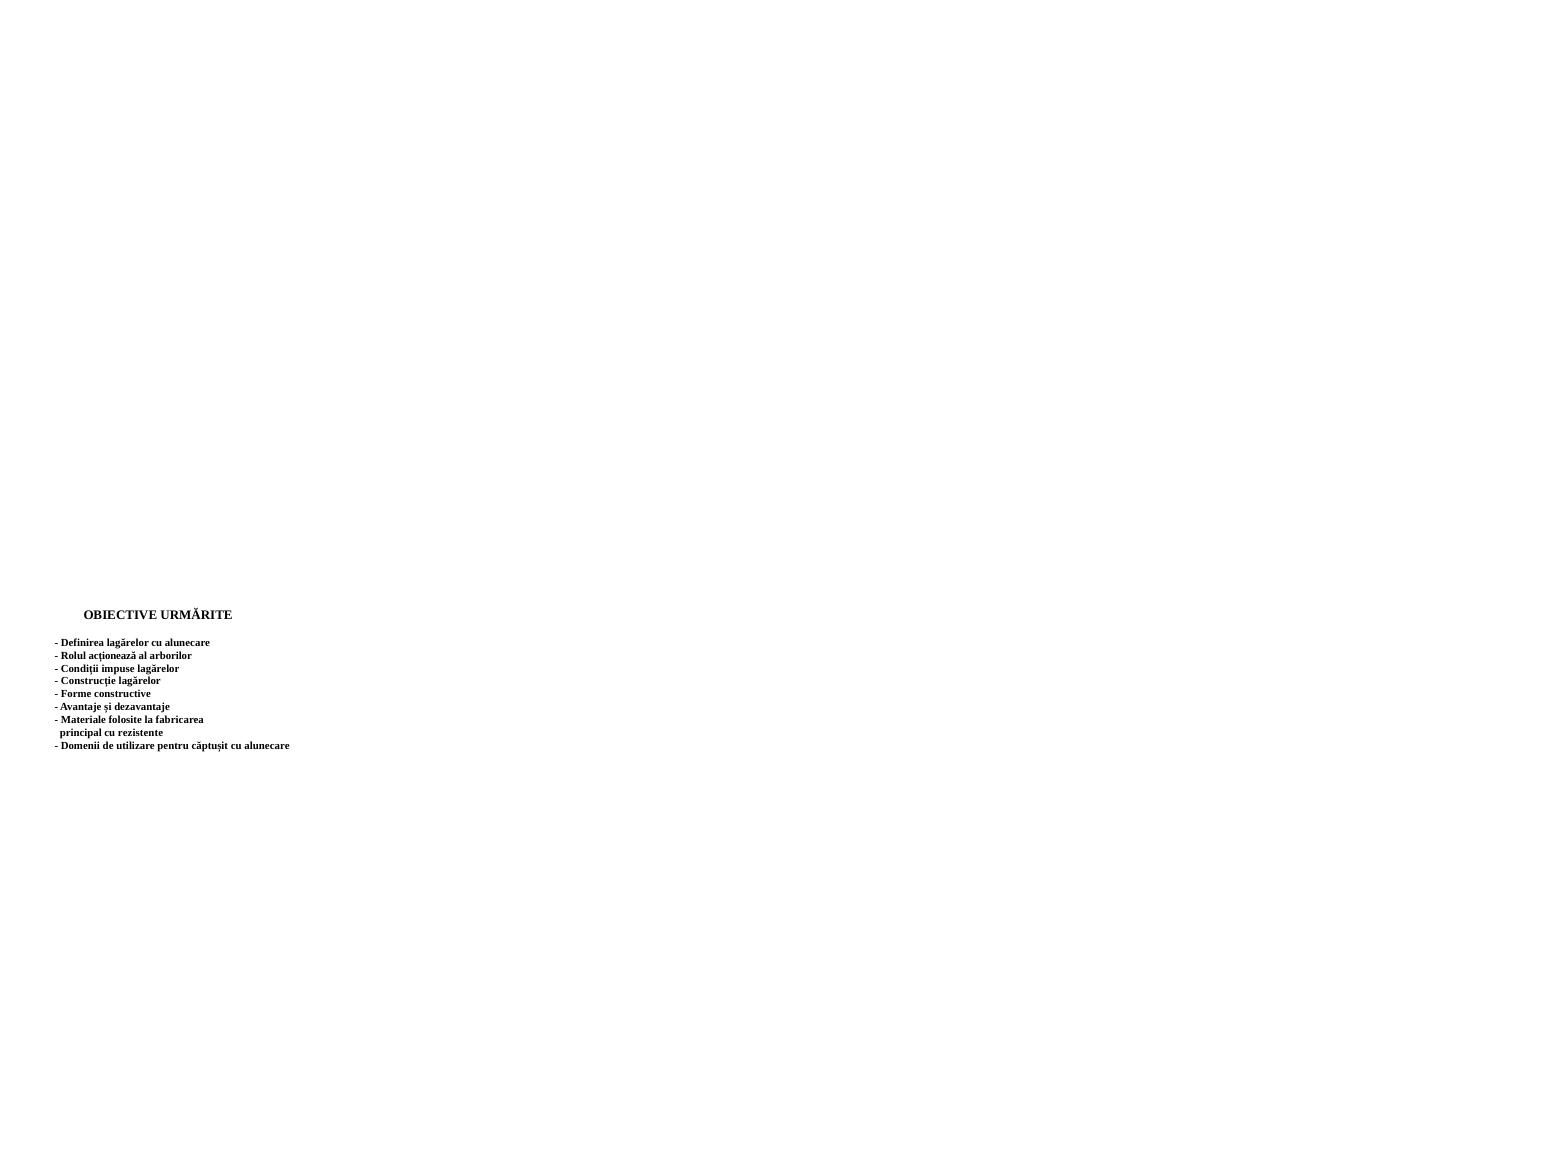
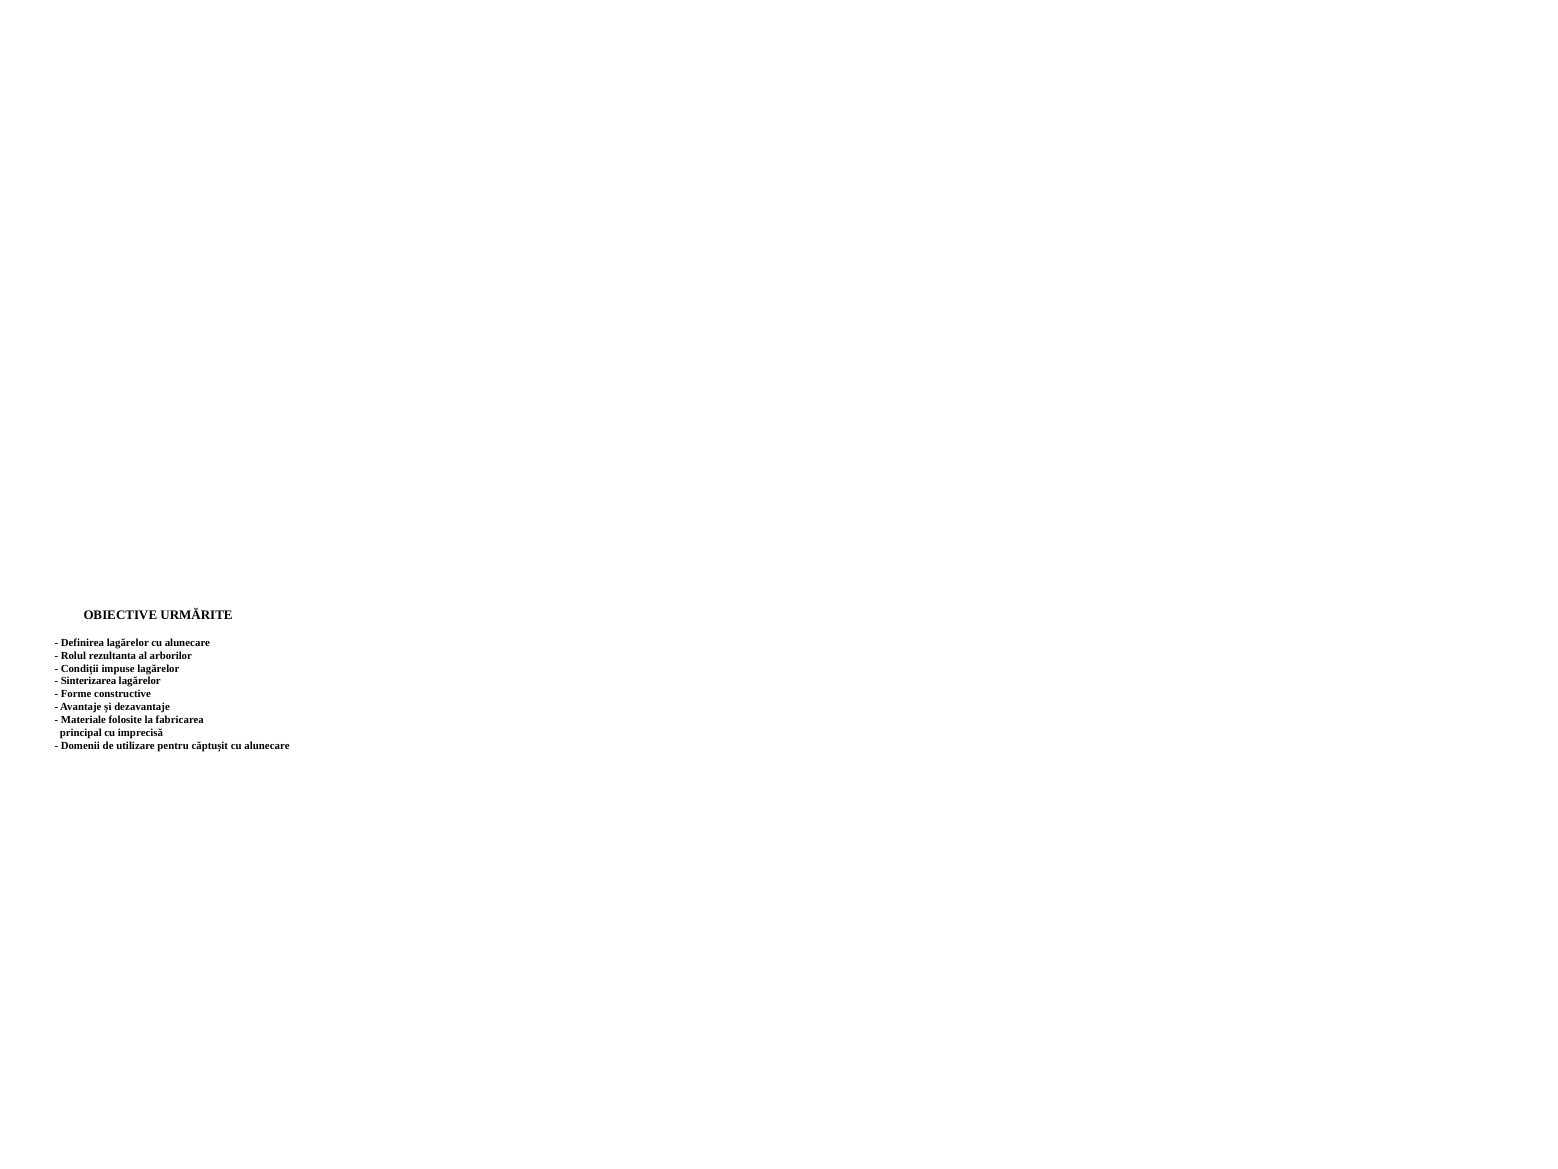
acționează: acționează -> rezultanta (112, 655)
Construcție: Construcție -> Sinterizarea (88, 681)
rezistente: rezistente -> imprecisă (141, 733)
